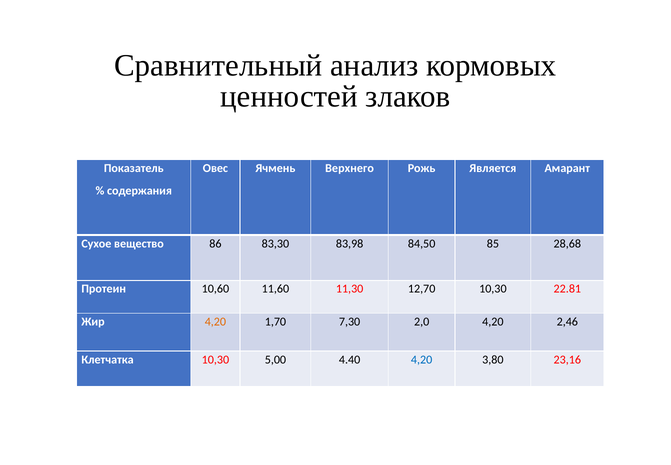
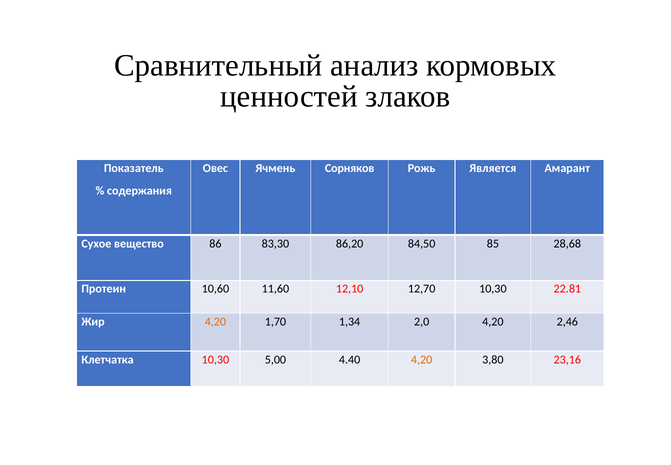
Верхнего: Верхнего -> Сорняков (350, 168)
83,98: 83,98 -> 86,20 (350, 243)
11,30: 11,30 -> 12,10 (350, 289)
7,30: 7,30 -> 1,34 (350, 321)
4,20 colour: blue -> orange (422, 359)
